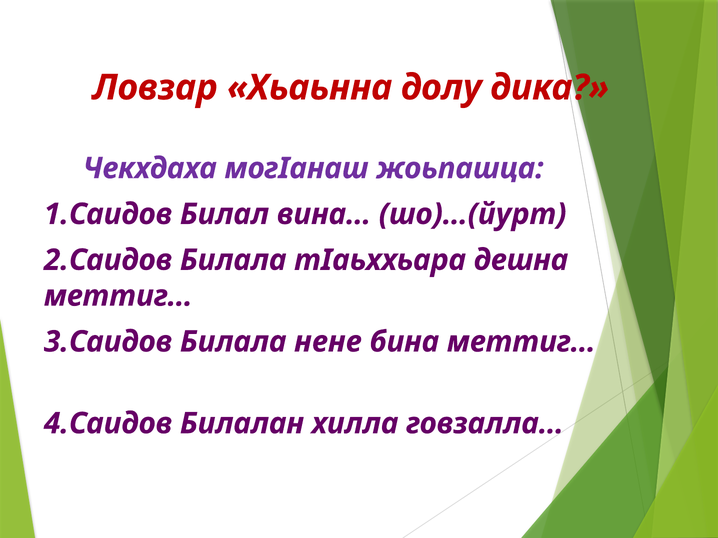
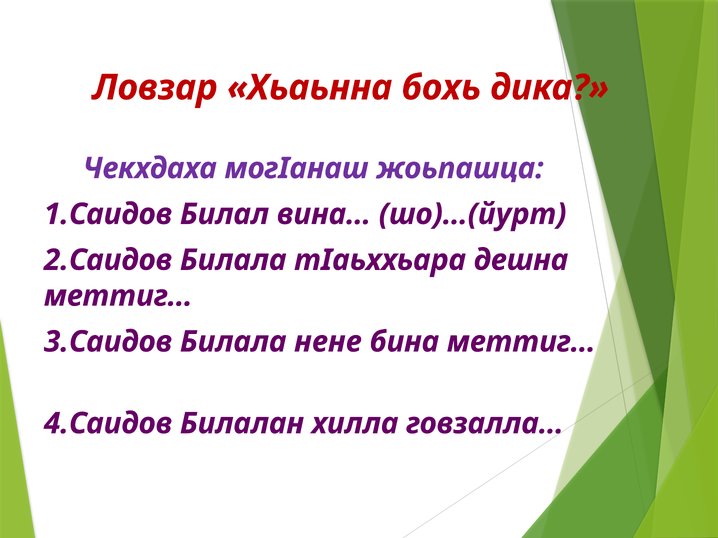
долу: долу -> бохь (441, 88)
